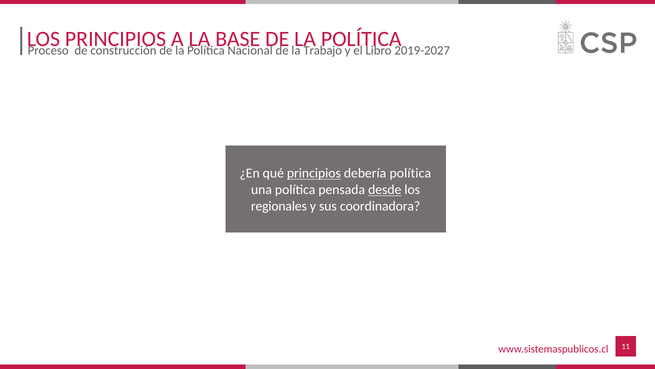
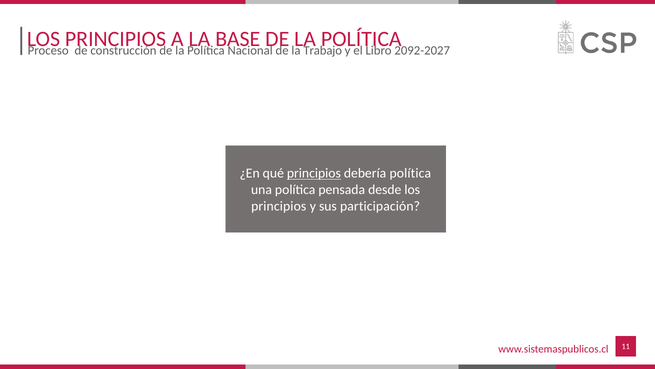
2019-2027: 2019-2027 -> 2092-2027 (422, 51)
desde underline: present -> none (385, 190)
regionales: regionales -> principios (279, 206)
coordinadora: coordinadora -> participación (380, 206)
